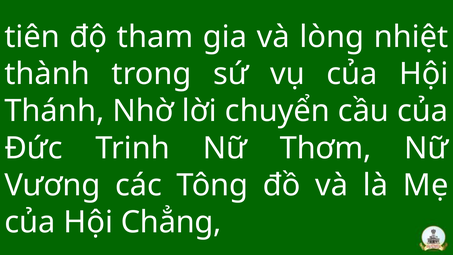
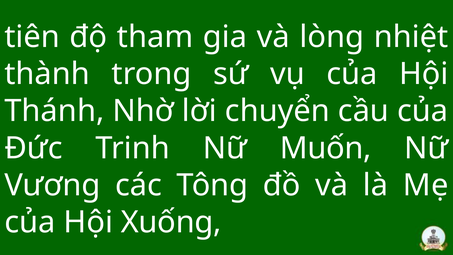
Thơm: Thơm -> Muốn (326, 148)
Chẳng: Chẳng -> Xuống (171, 222)
